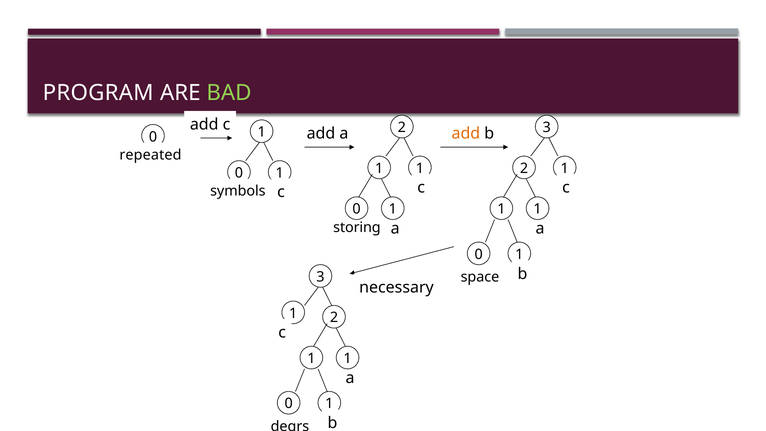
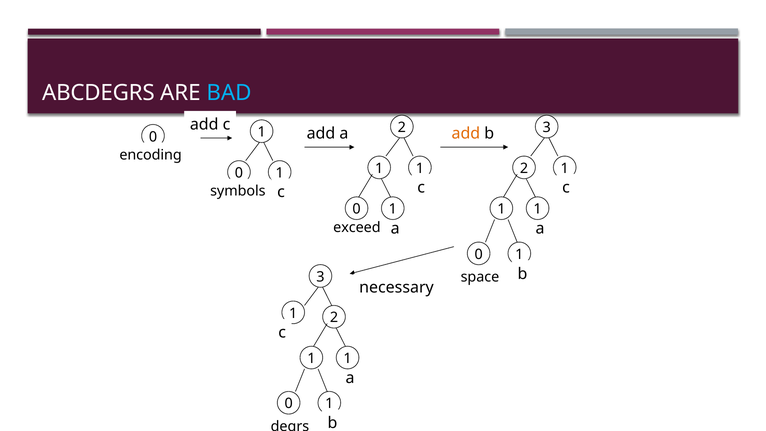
PROGRAM: PROGRAM -> ABCDEGRS (98, 93)
BAD colour: light green -> light blue (229, 93)
repeated: repeated -> encoding (151, 155)
storing: storing -> exceed (357, 227)
